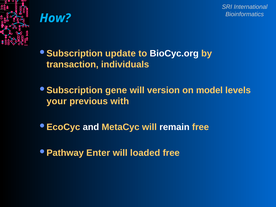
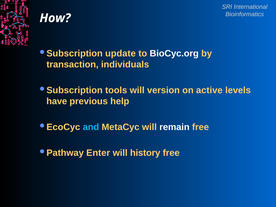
How colour: light blue -> white (55, 18)
gene: gene -> tools (116, 90)
model: model -> active (209, 90)
your: your -> have (57, 101)
with: with -> help (120, 101)
and colour: white -> light blue (91, 127)
loaded: loaded -> history (145, 153)
